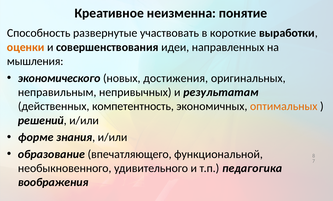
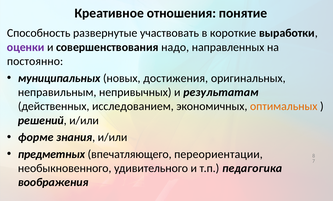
неизменна: неизменна -> отношения (181, 13)
оценки colour: orange -> purple (26, 47)
идеи: идеи -> надо (175, 47)
мышления: мышления -> постоянно (35, 61)
экономического: экономического -> муниципальных (59, 78)
компетентность: компетентность -> исследованием (133, 106)
образование: образование -> предметных (51, 154)
функциональной: функциональной -> переориентации (218, 154)
